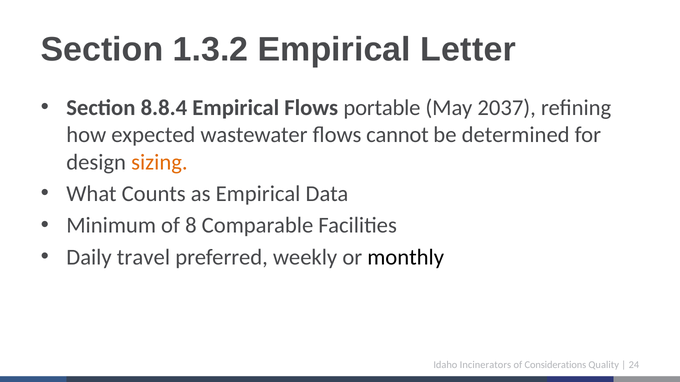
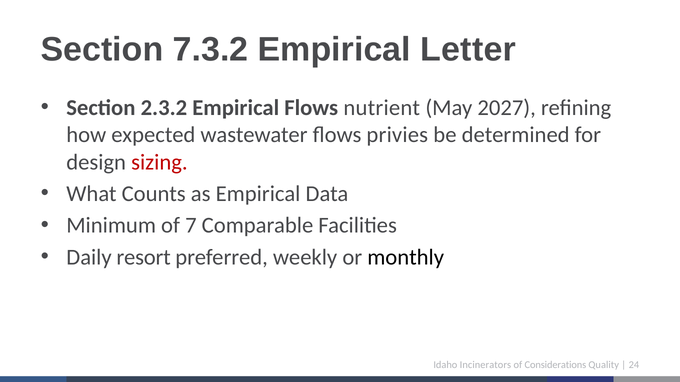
1.3.2: 1.3.2 -> 7.3.2 (211, 50)
8.8.4: 8.8.4 -> 2.3.2 (164, 108)
portable: portable -> nutrient (382, 108)
2037: 2037 -> 2027 (507, 108)
cannot: cannot -> privies (397, 135)
sizing colour: orange -> red (159, 162)
8: 8 -> 7 (191, 226)
travel: travel -> resort (144, 257)
